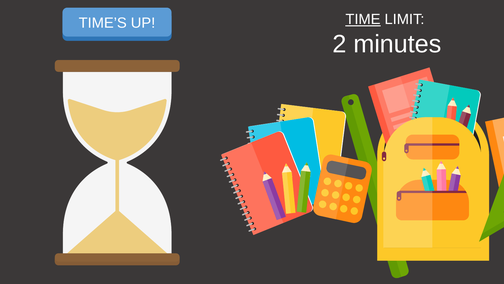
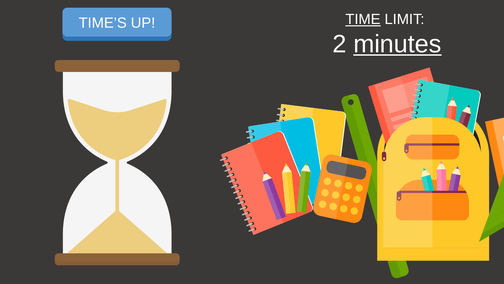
minutes underline: none -> present (397, 44)
